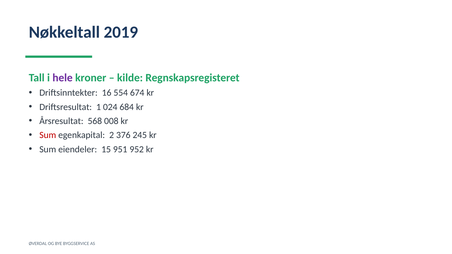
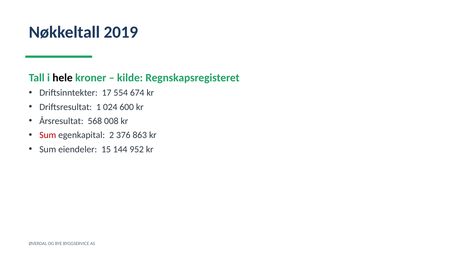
hele colour: purple -> black (63, 78)
16: 16 -> 17 (107, 93)
684: 684 -> 600 (127, 107)
245: 245 -> 863 (140, 135)
951: 951 -> 144 (120, 149)
